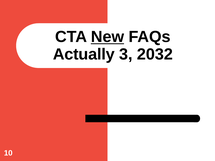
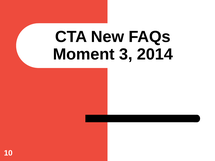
New underline: present -> none (107, 37)
Actually: Actually -> Moment (84, 54)
2032: 2032 -> 2014 (155, 54)
